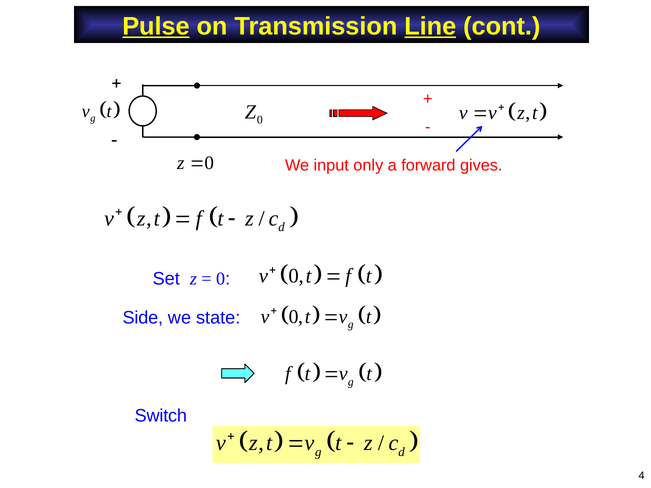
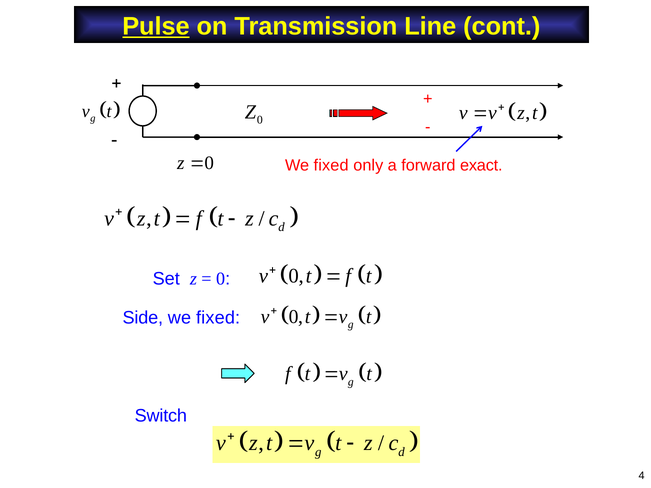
Line underline: present -> none (430, 26)
input: input -> fixed (331, 166)
gives: gives -> exact (481, 166)
state: state -> fixed (218, 318)
